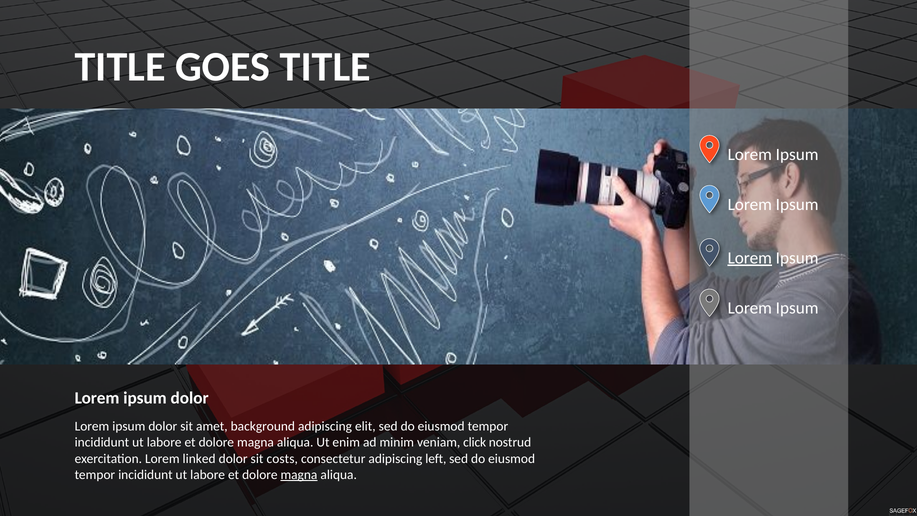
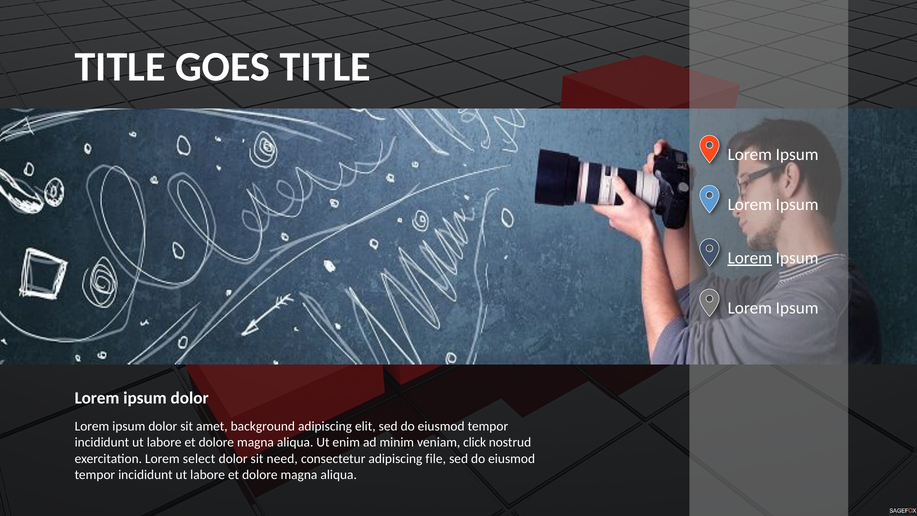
linked: linked -> select (199, 458)
costs: costs -> need (282, 458)
left: left -> file (436, 458)
magna underline: present -> none (299, 474)
